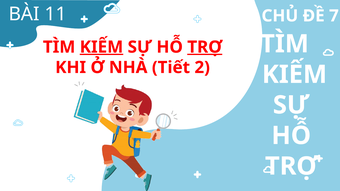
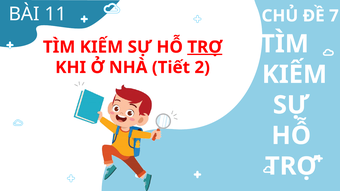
KIẾM underline: present -> none (101, 47)
